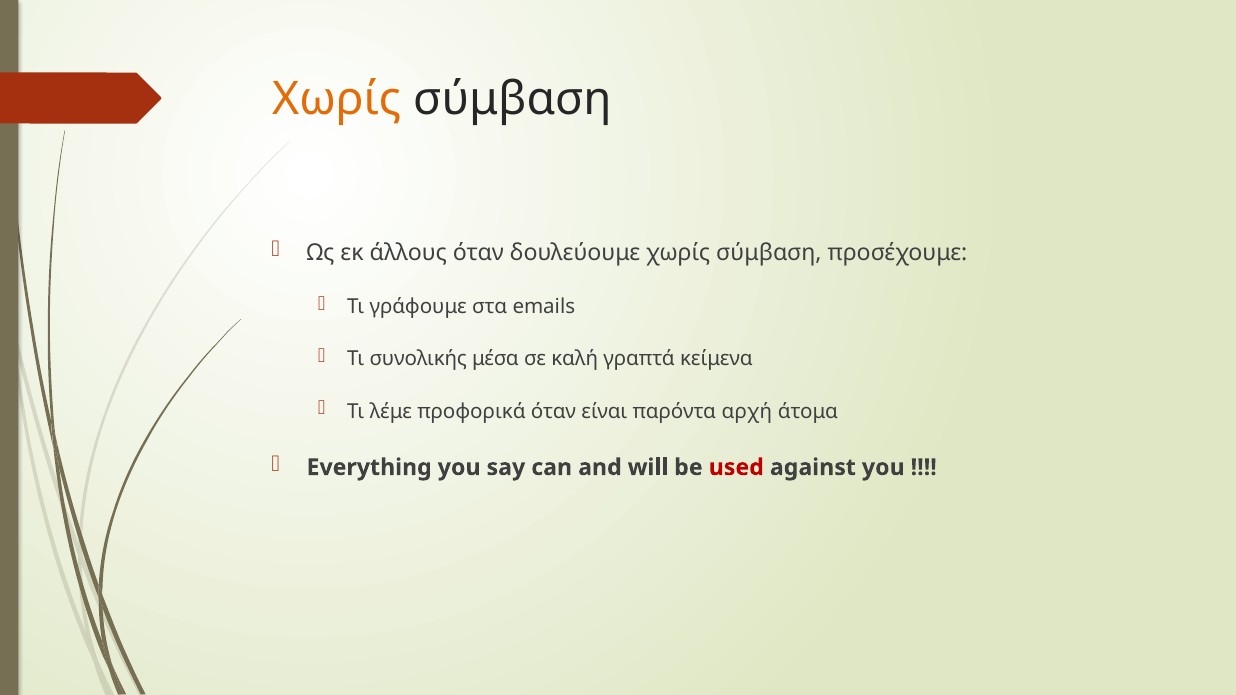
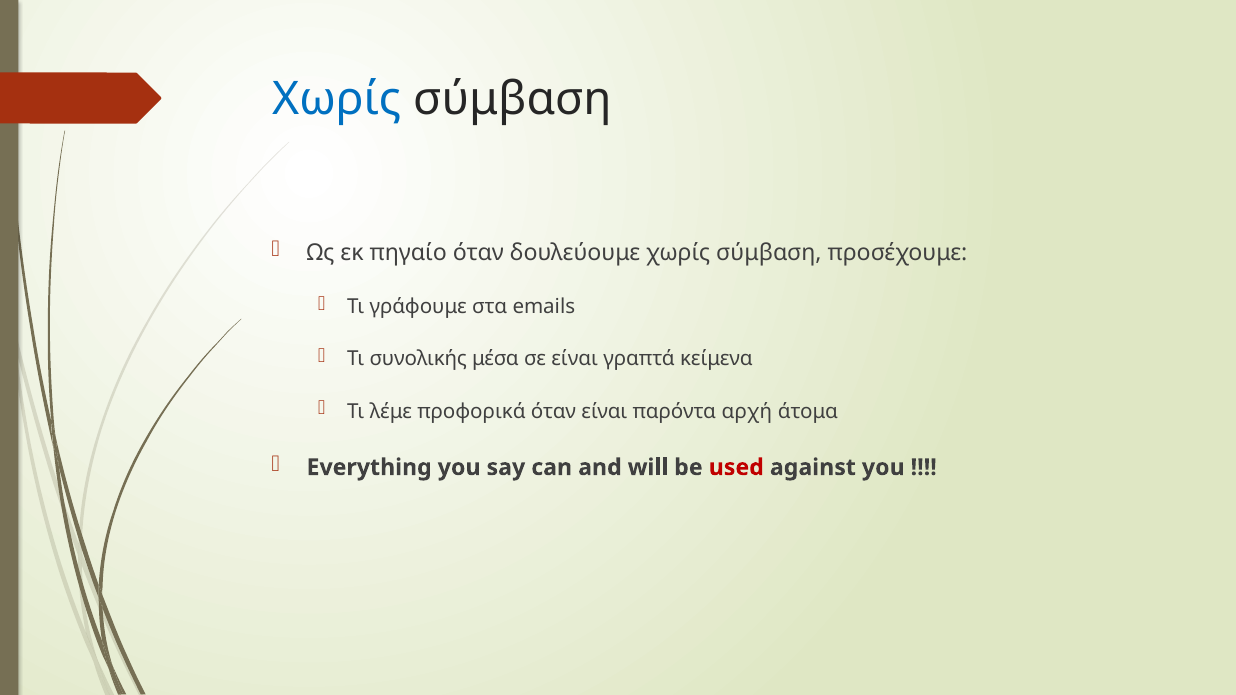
Χωρίς colour: orange -> blue (337, 99)
άλλους: άλλους -> πηγαίο (408, 253)
σε καλή: καλή -> είναι (575, 359)
